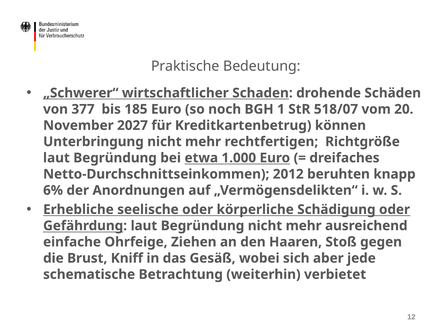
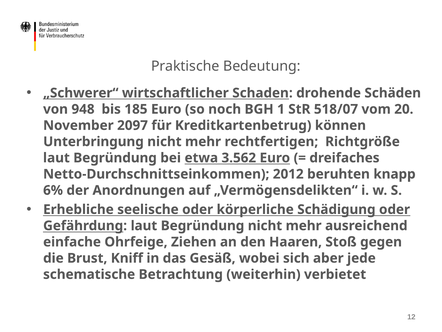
377: 377 -> 948 (83, 109)
2027: 2027 -> 2097 (133, 125)
1.000: 1.000 -> 3.562 (239, 158)
